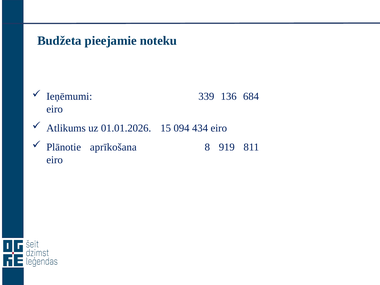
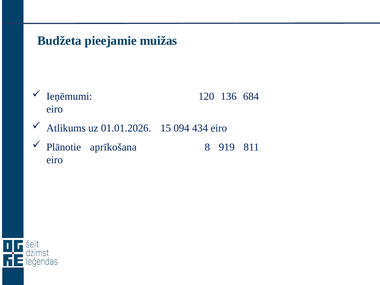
noteku: noteku -> muižas (158, 41)
339: 339 -> 120 (206, 96)
